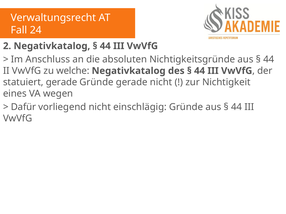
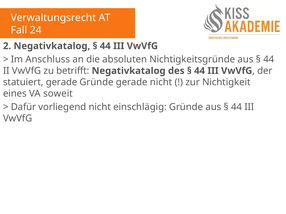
welche: welche -> betrifft (73, 71)
wegen: wegen -> soweit (58, 94)
